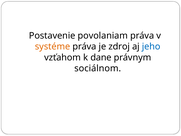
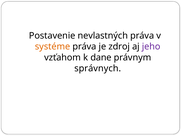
povolaniam: povolaniam -> nevlastných (103, 36)
jeho colour: blue -> purple (151, 46)
sociálnom: sociálnom -> správnych (98, 68)
